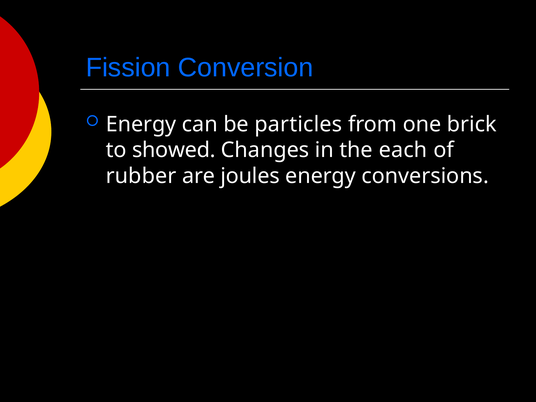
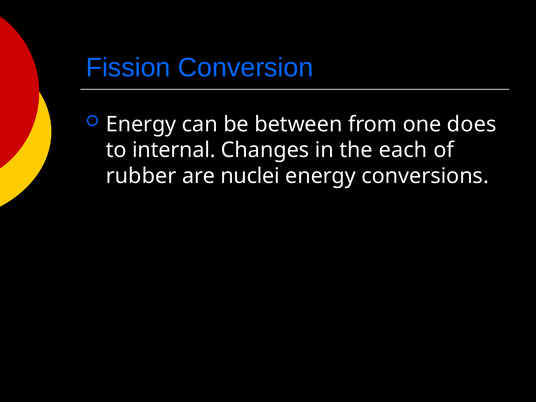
particles: particles -> between (298, 124)
brick: brick -> does (472, 124)
showed: showed -> internal (174, 150)
joules: joules -> nuclei (250, 176)
